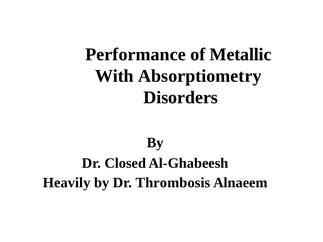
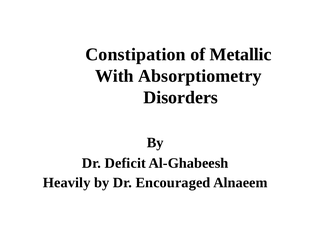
Performance: Performance -> Constipation (136, 54)
Closed: Closed -> Deficit (125, 163)
Thrombosis: Thrombosis -> Encouraged (173, 183)
